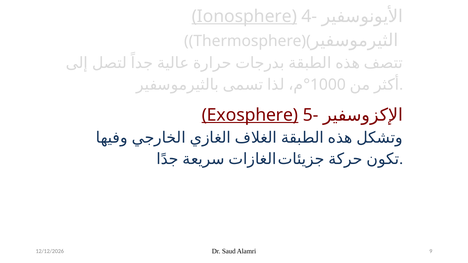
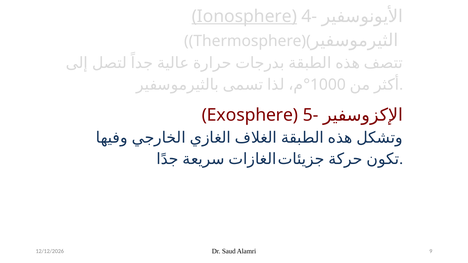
Exosphere underline: present -> none (250, 115)
